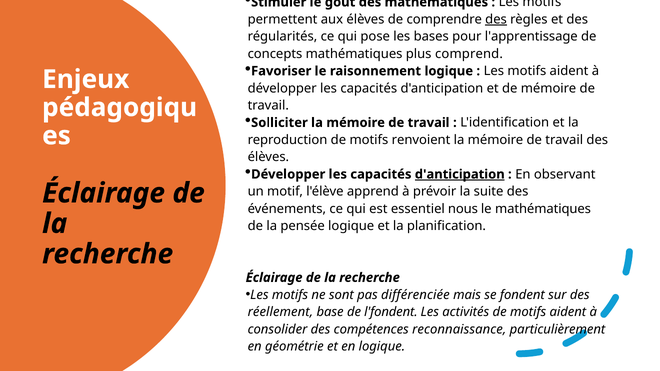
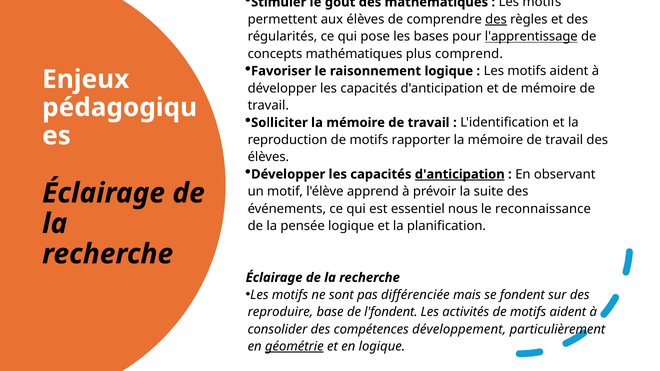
l'apprentissage underline: none -> present (531, 37)
renvoient: renvoient -> rapporter (421, 140)
le mathématiques: mathématiques -> reconnaissance (543, 209)
réellement: réellement -> reproduire (280, 312)
reconnaissance: reconnaissance -> développement (459, 329)
géométrie underline: none -> present (294, 347)
